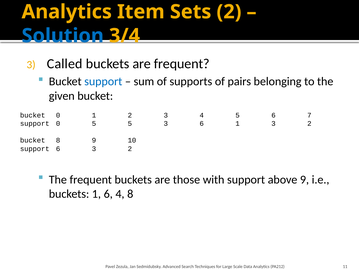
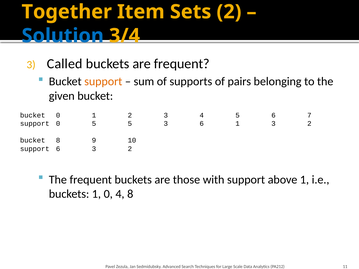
Analytics: Analytics -> Together (67, 12)
support colour: blue -> orange (103, 82)
above 9: 9 -> 1 (305, 180)
1 6: 6 -> 0 (108, 194)
